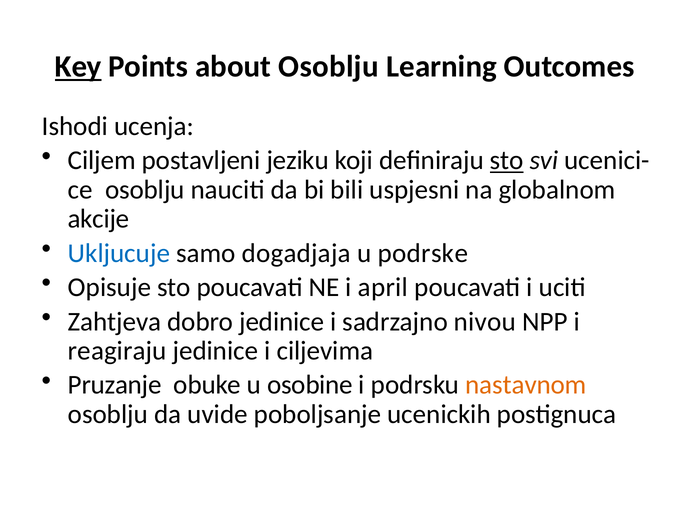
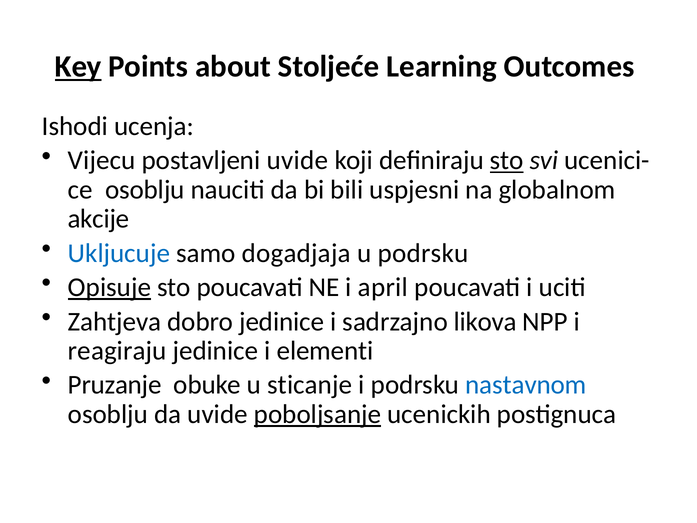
about Osoblju: Osoblju -> Stoljeće (329, 67)
Ciljem: Ciljem -> Vijecu (102, 160)
postavljeni jeziku: jeziku -> uvide (297, 160)
u podrske: podrske -> podrsku (423, 253)
Opisuje underline: none -> present (109, 287)
nivou: nivou -> likova (485, 321)
ciljevima: ciljevima -> elementi (325, 351)
osobine: osobine -> sticanje (310, 385)
nastavnom colour: orange -> blue (526, 385)
poboljsanje underline: none -> present (318, 414)
